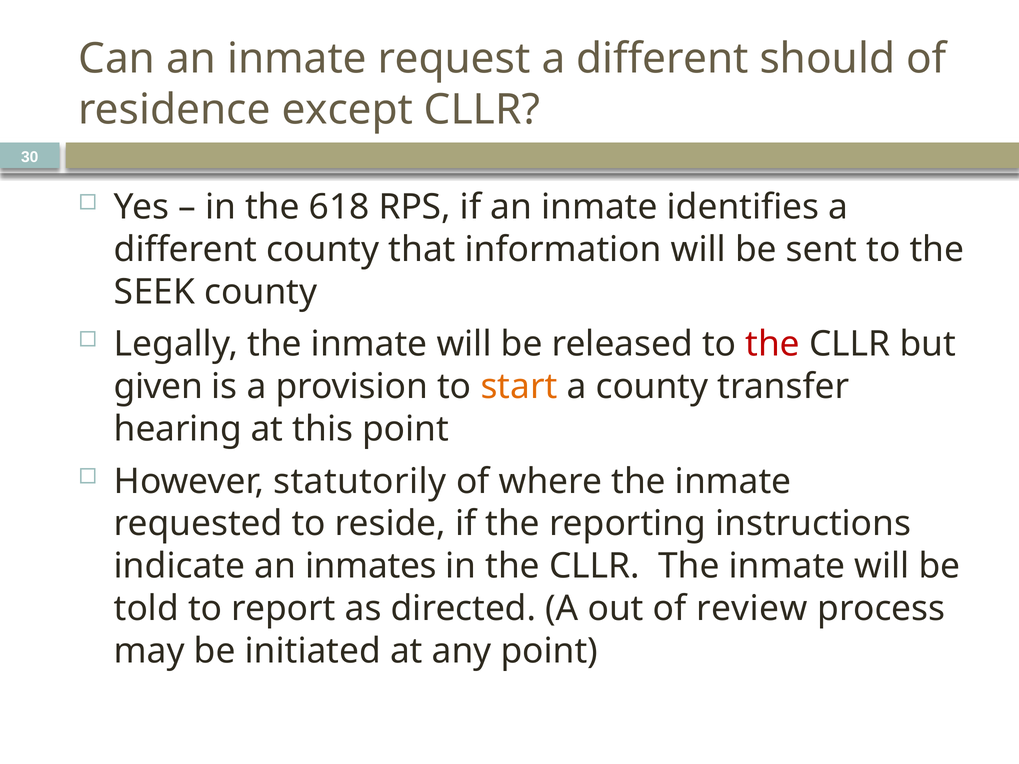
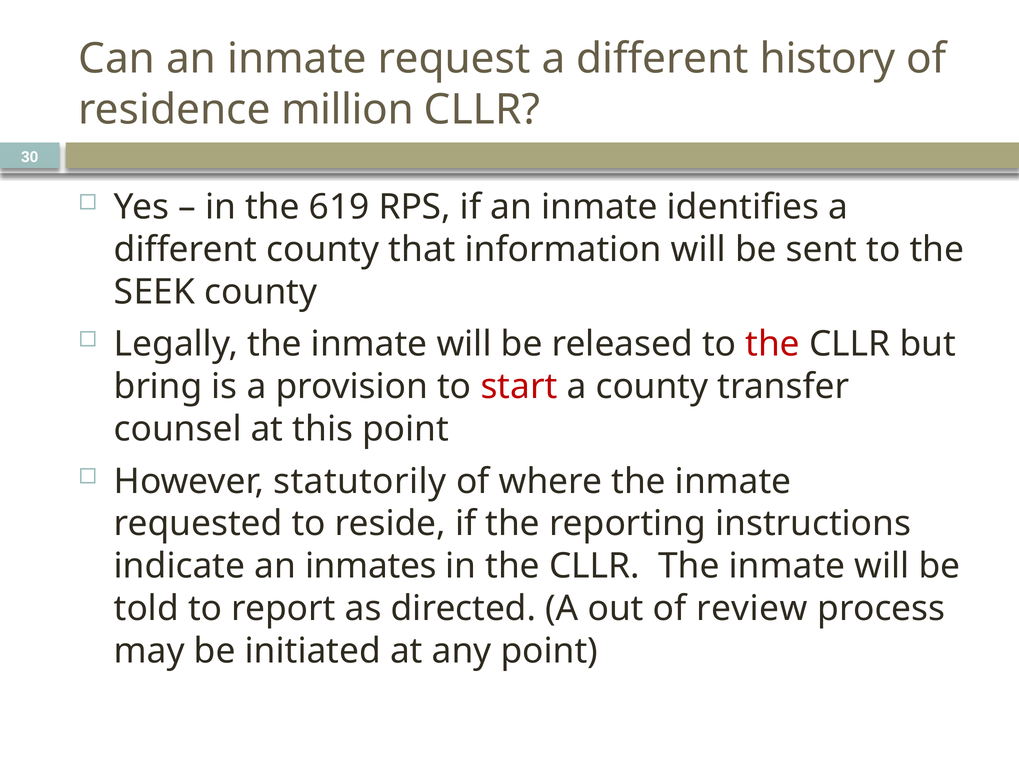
should: should -> history (828, 59)
except: except -> million (347, 110)
618: 618 -> 619 (339, 207)
given: given -> bring (158, 387)
start colour: orange -> red (519, 387)
hearing: hearing -> counsel (178, 429)
